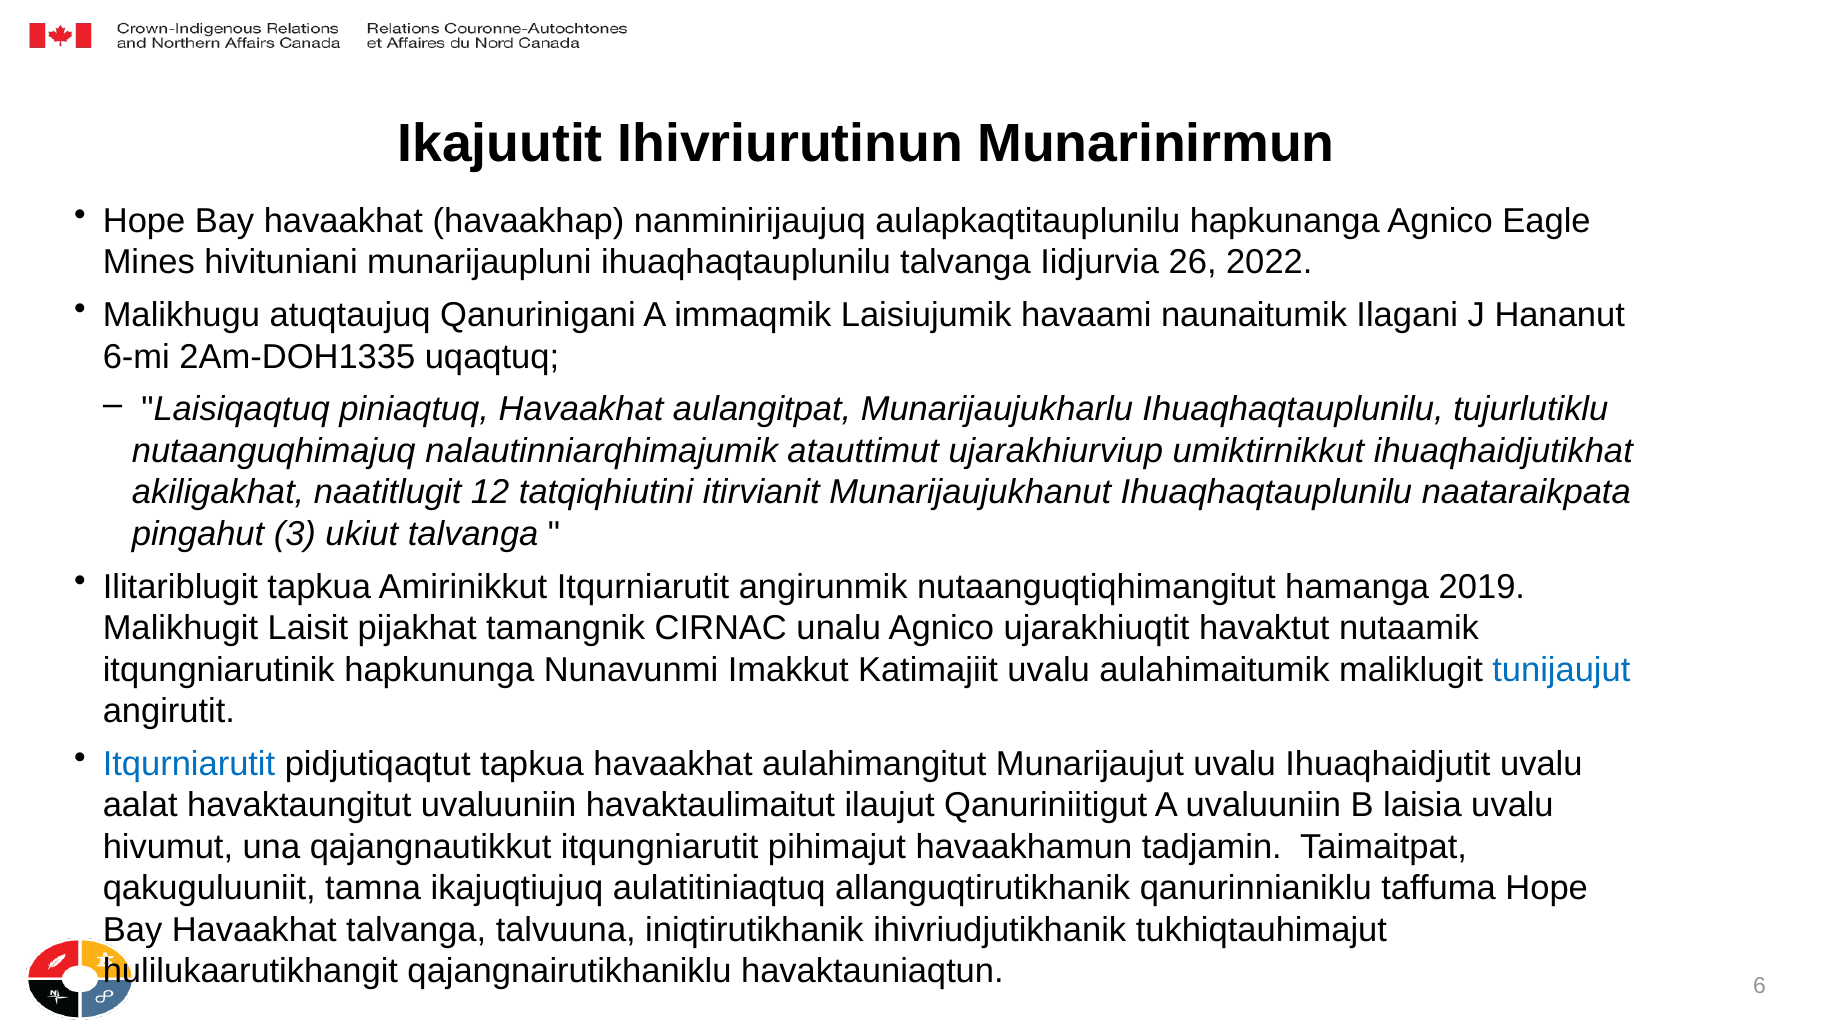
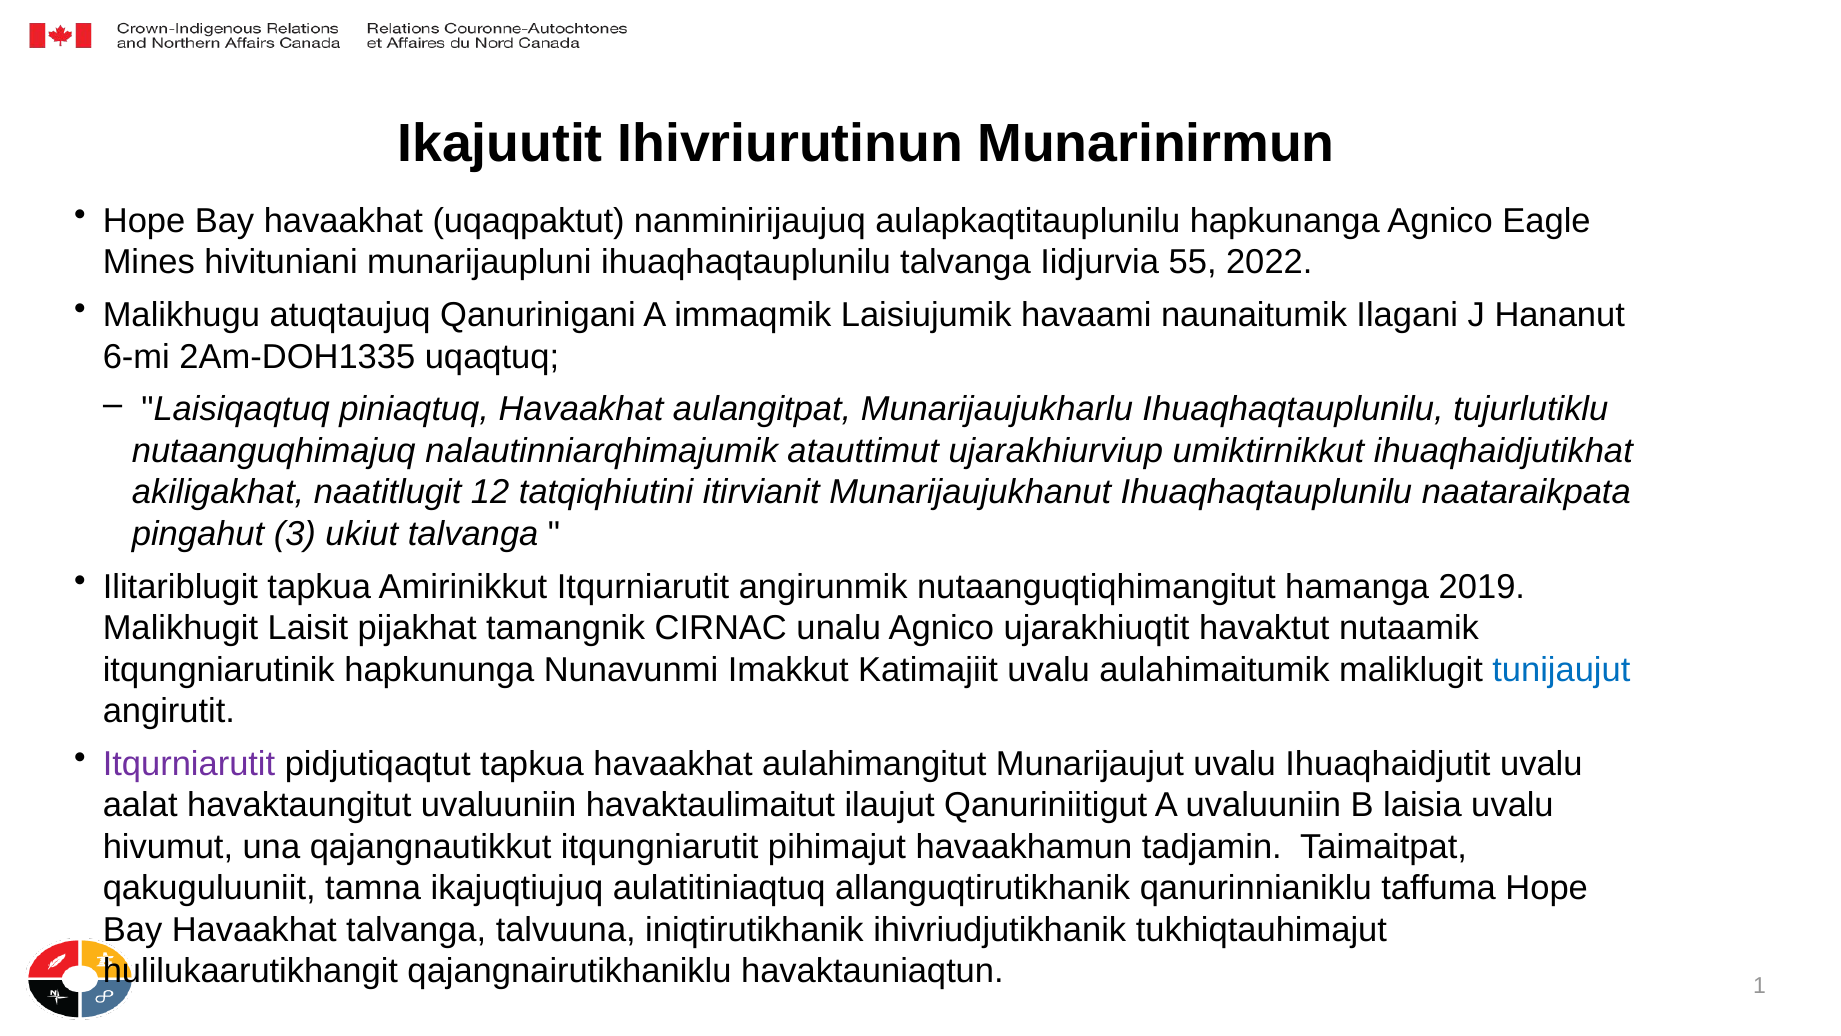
havaakhap: havaakhap -> uqaqpaktut (529, 221)
26: 26 -> 55 (1193, 262)
Itqurniarutit colour: blue -> purple (189, 764)
6: 6 -> 1 (1760, 986)
